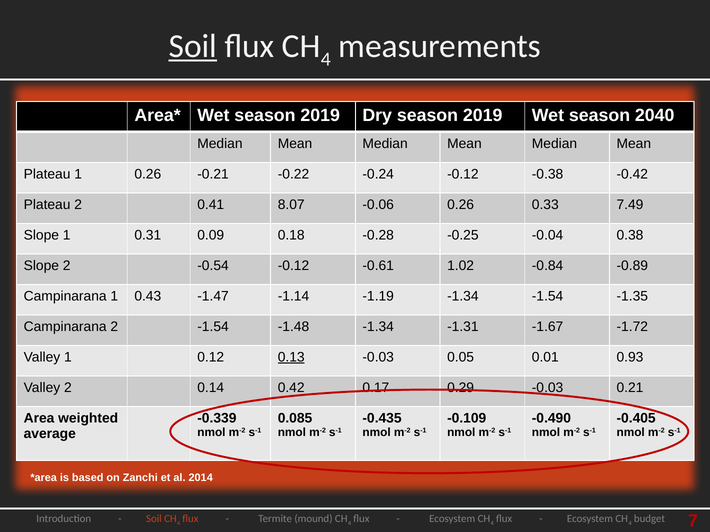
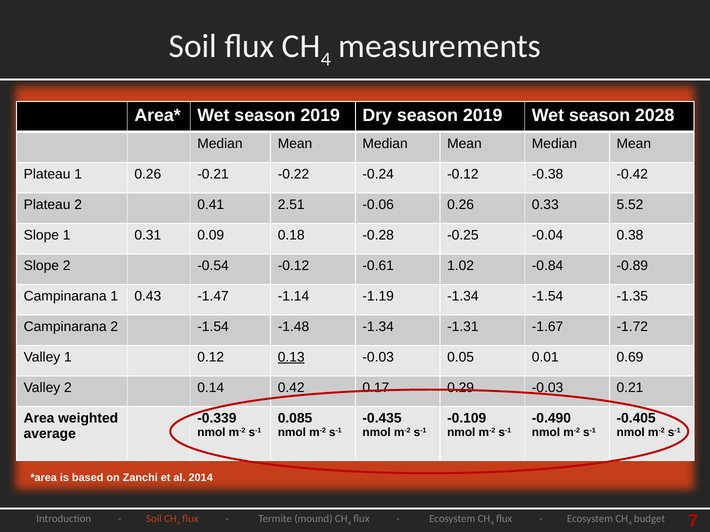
Soil underline: present -> none (193, 46)
2040: 2040 -> 2028 (655, 115)
8.07: 8.07 -> 2.51 (291, 205)
7.49: 7.49 -> 5.52 (630, 205)
0.93: 0.93 -> 0.69 (630, 357)
